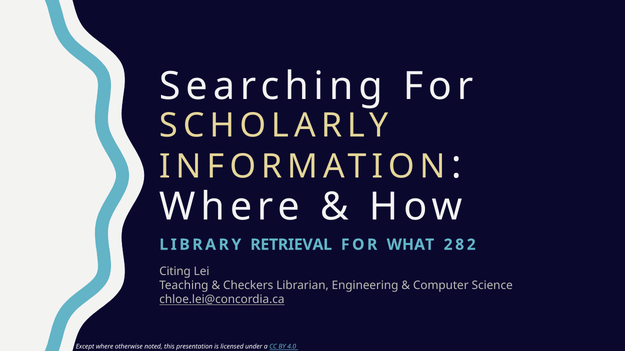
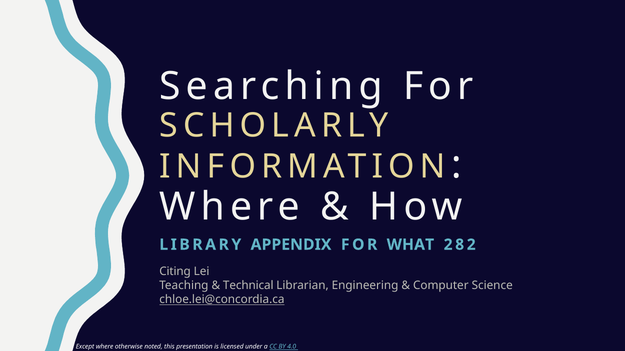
RETRIEVAL: RETRIEVAL -> APPENDIX (291, 245)
Checkers: Checkers -> Technical (248, 286)
